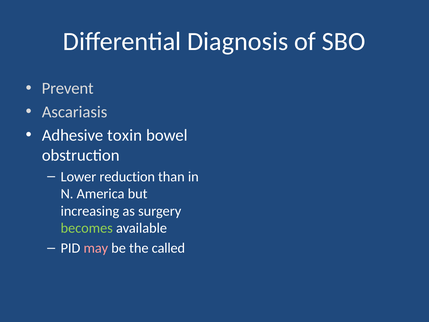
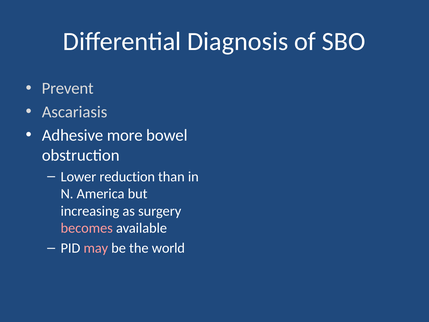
toxin: toxin -> more (125, 135)
becomes colour: light green -> pink (87, 228)
called: called -> world (168, 248)
